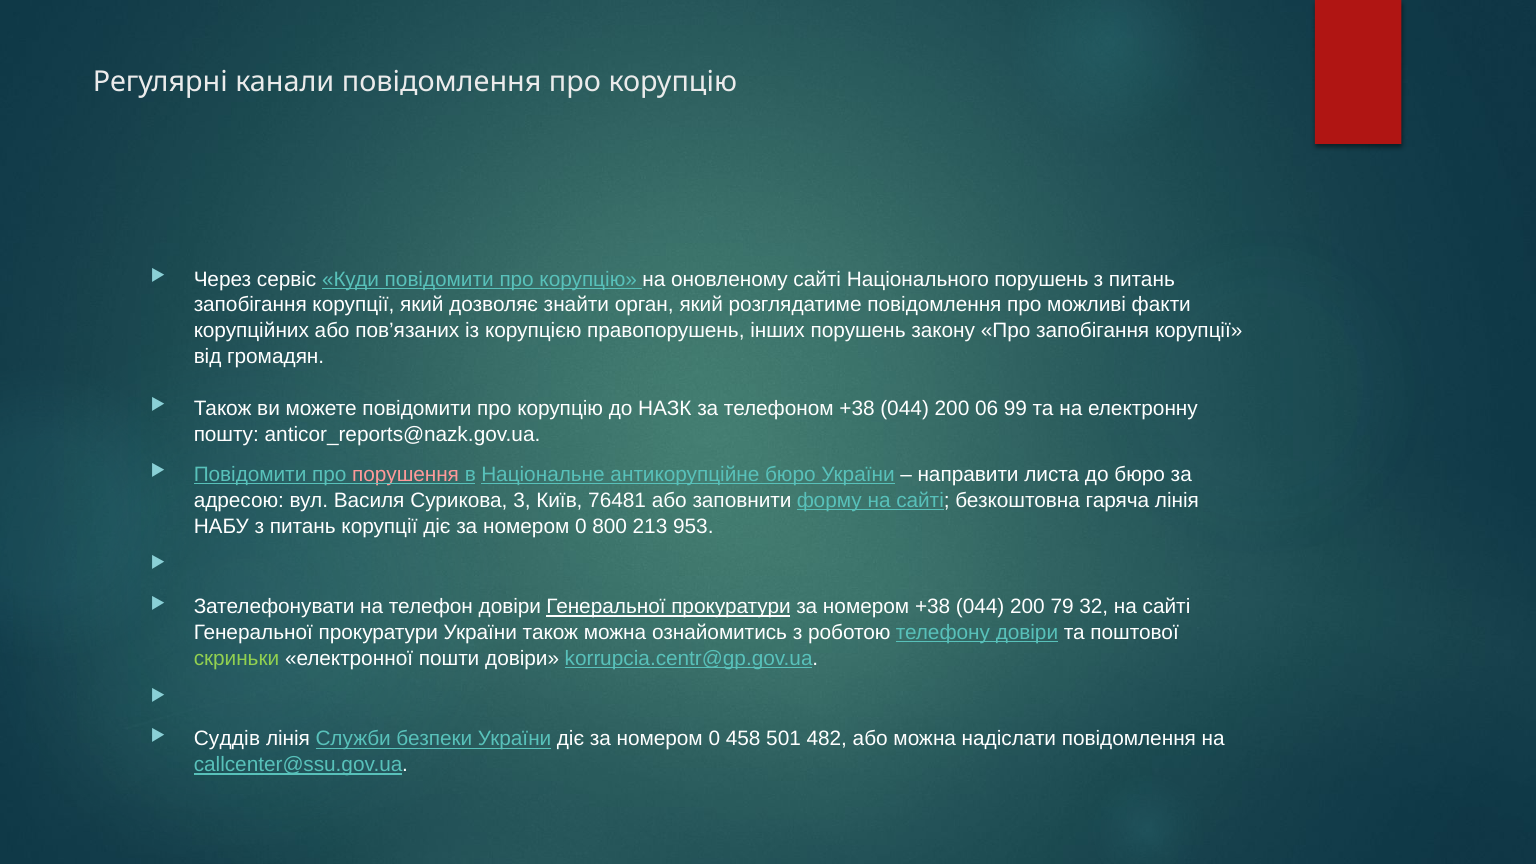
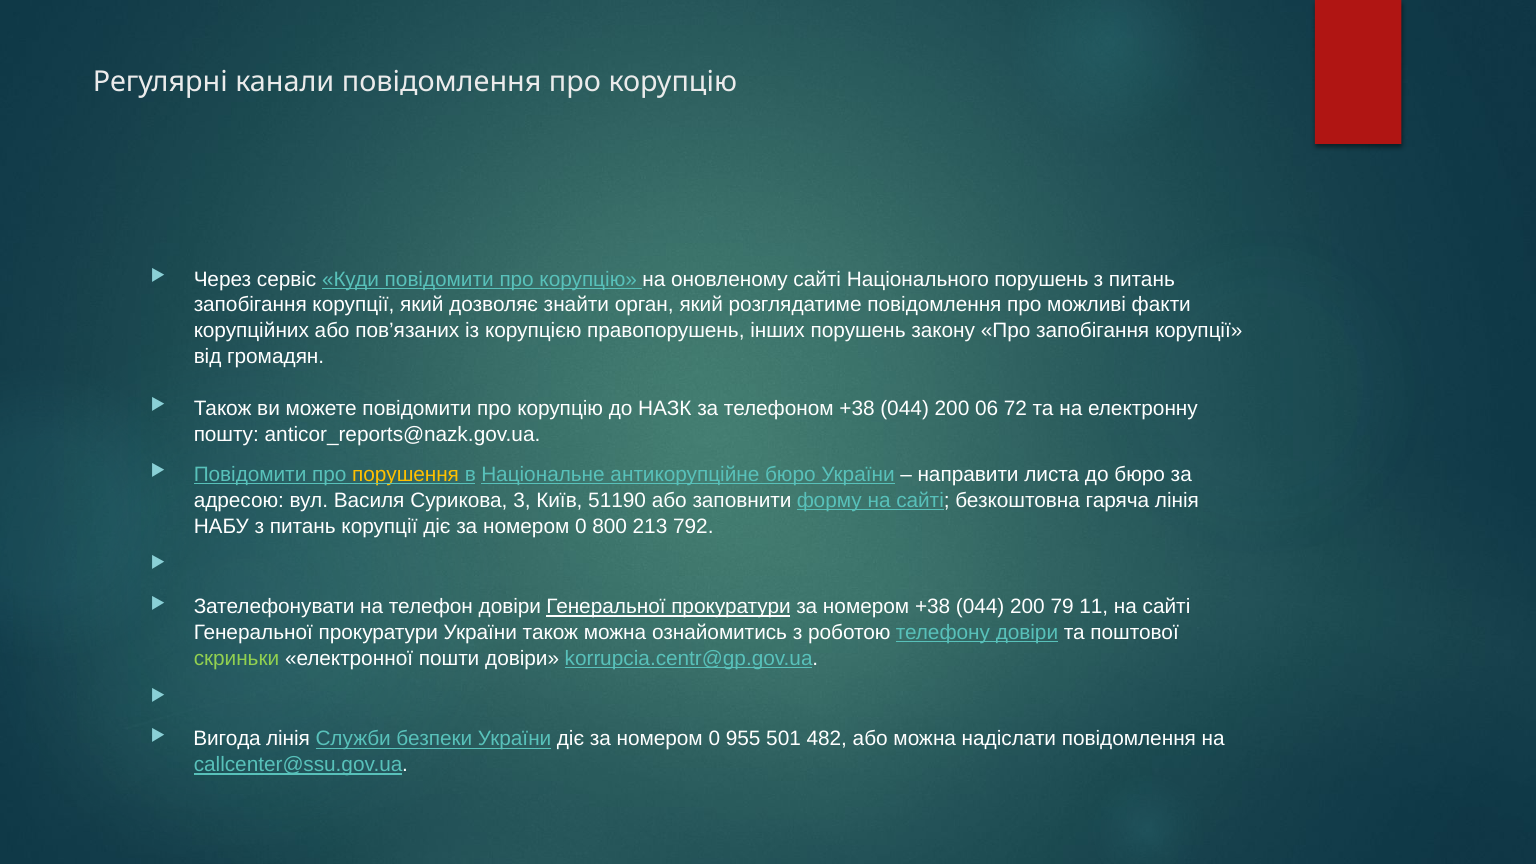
99: 99 -> 72 (1015, 408)
порушення colour: pink -> yellow (406, 475)
76481: 76481 -> 51190 (617, 500)
953: 953 -> 792 (693, 526)
32: 32 -> 11 (1094, 607)
Суддів: Суддів -> Вигода (227, 739)
458: 458 -> 955 (743, 739)
